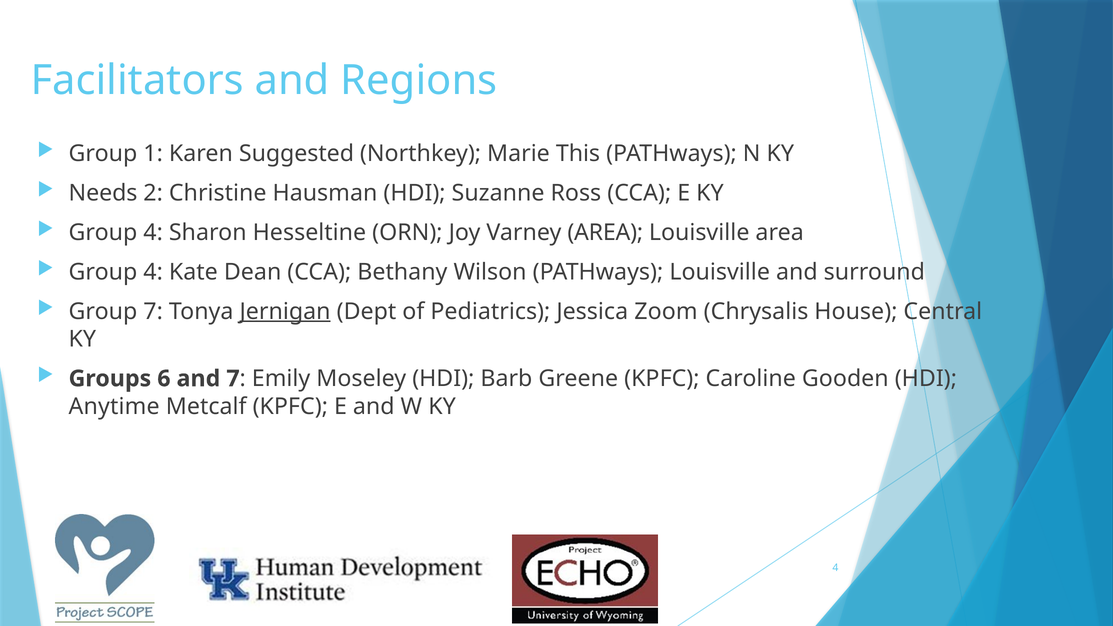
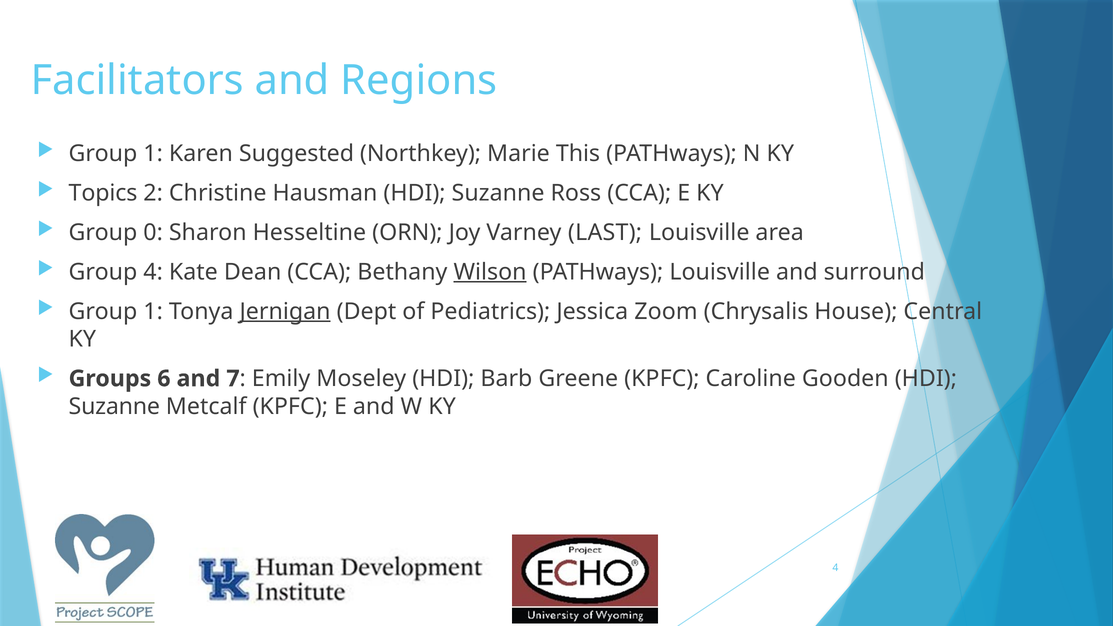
Needs: Needs -> Topics (103, 193)
4: 4 -> 0 (153, 233)
Varney AREA: AREA -> LAST (605, 233)
Wilson underline: none -> present (490, 272)
7: 7 -> 1 (153, 311)
Anytime: Anytime -> Suzanne (114, 406)
